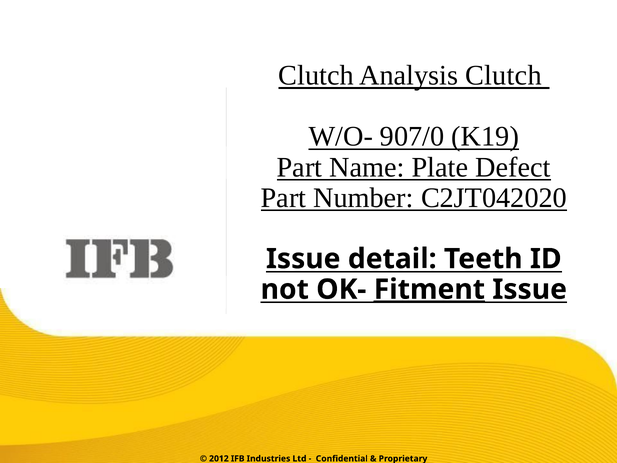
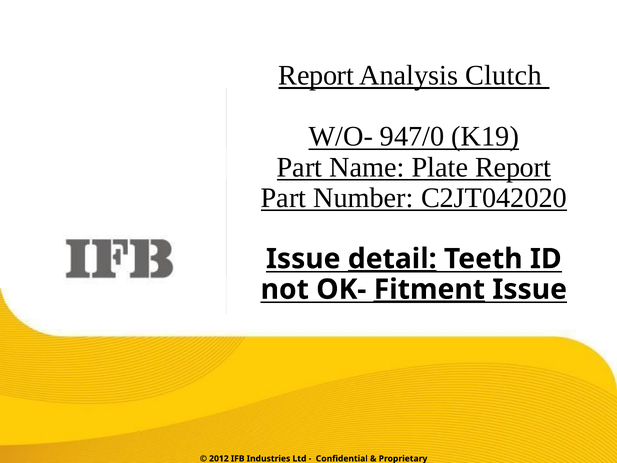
Clutch: Clutch -> Report (316, 76)
907/0: 907/0 -> 947/0 (412, 137)
Plate Defect: Defect -> Report (513, 167)
detail underline: none -> present (392, 259)
